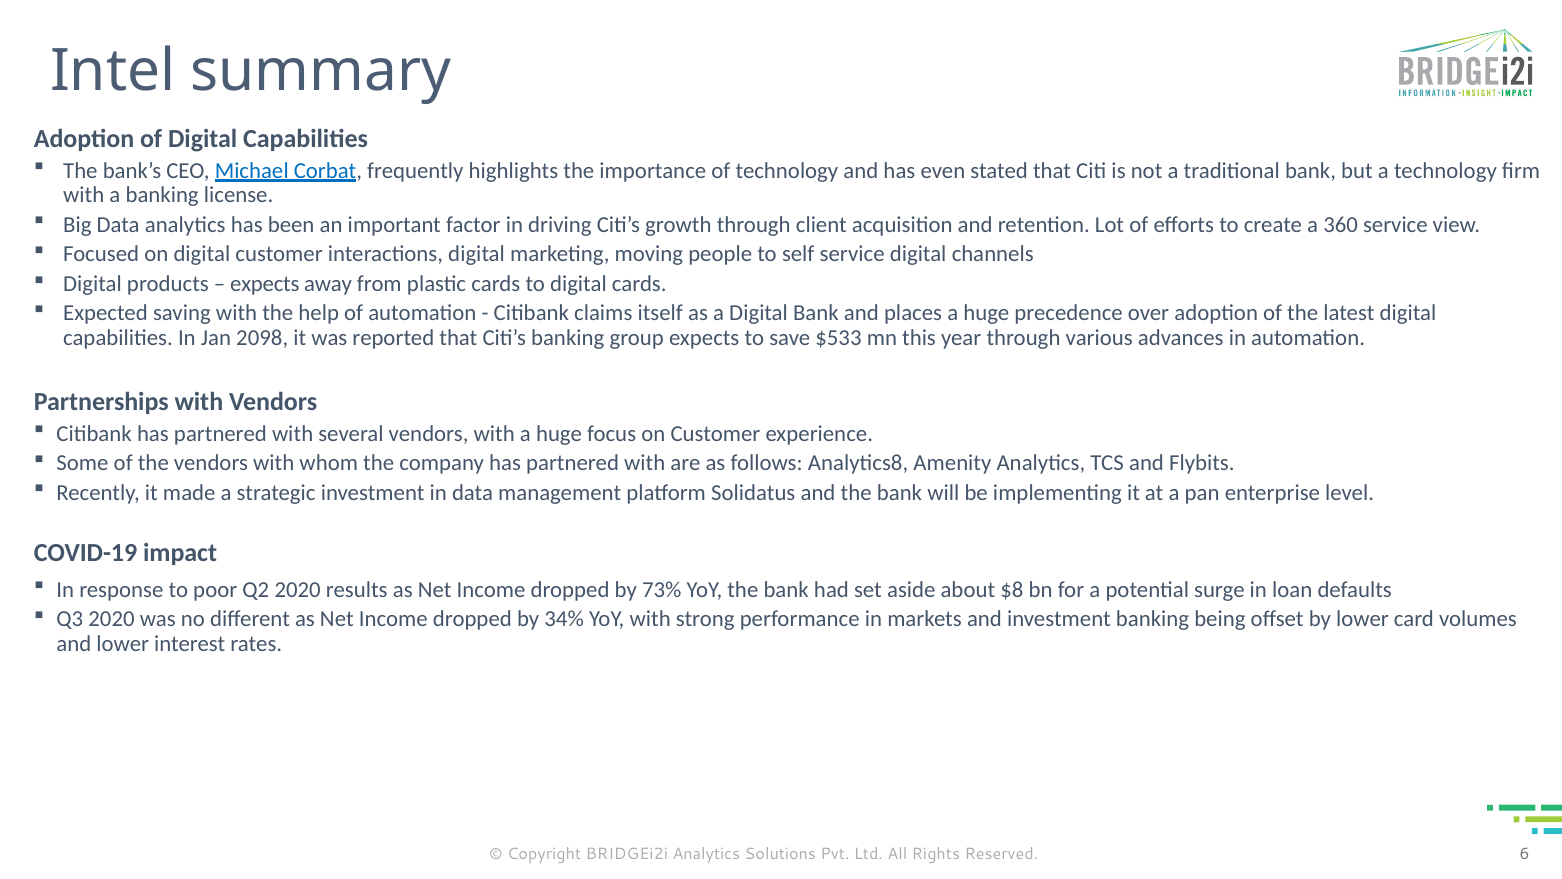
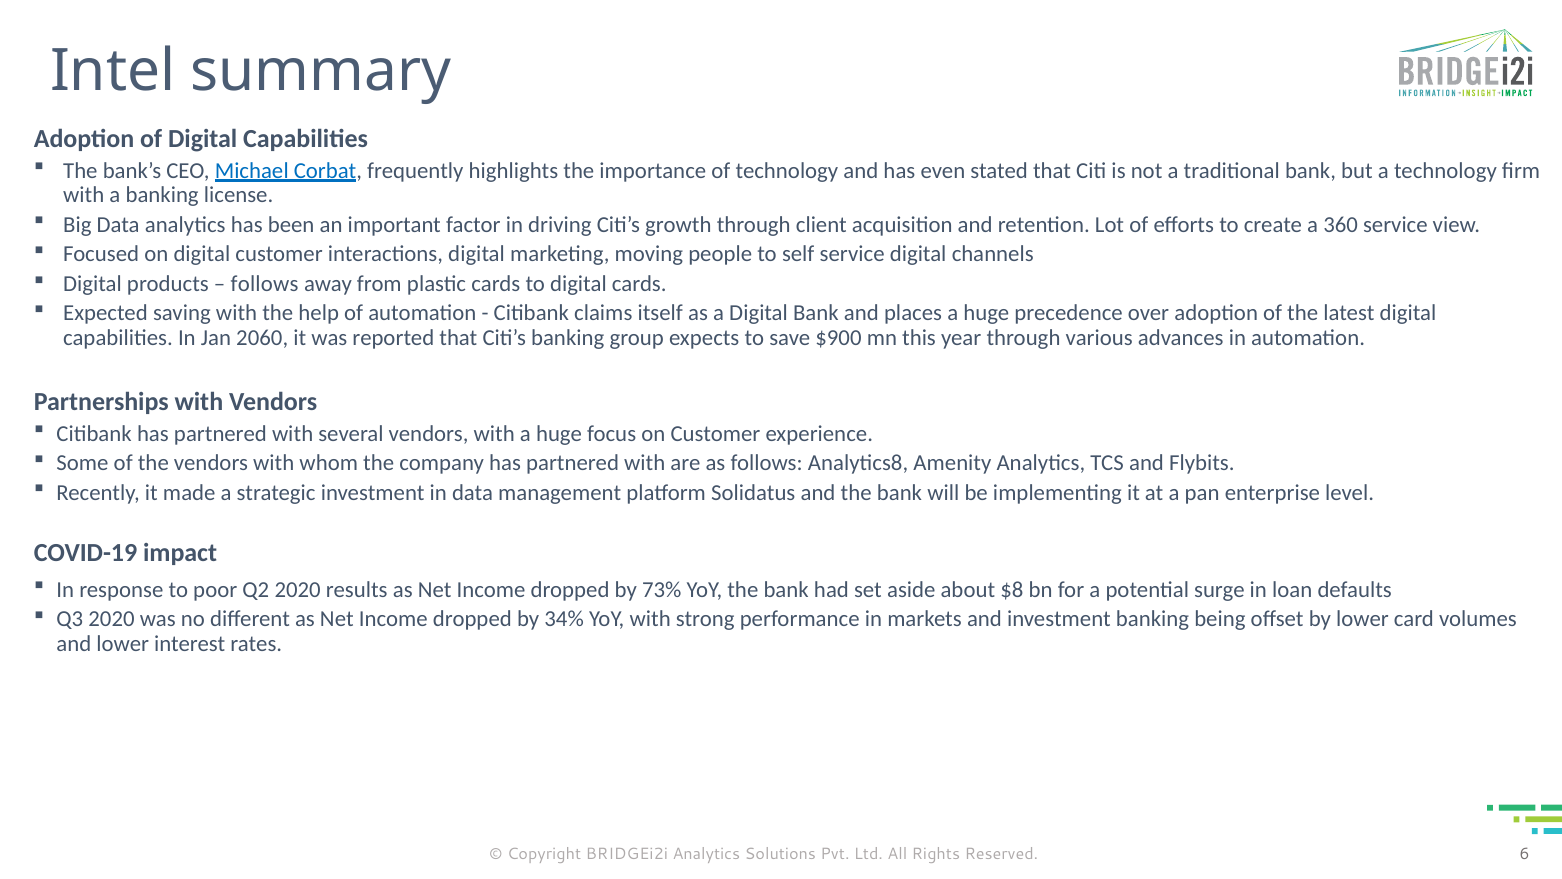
expects: expects -> follows (265, 284)
2098: 2098 -> 2060 (262, 338)
$533: $533 -> $900 (838, 338)
